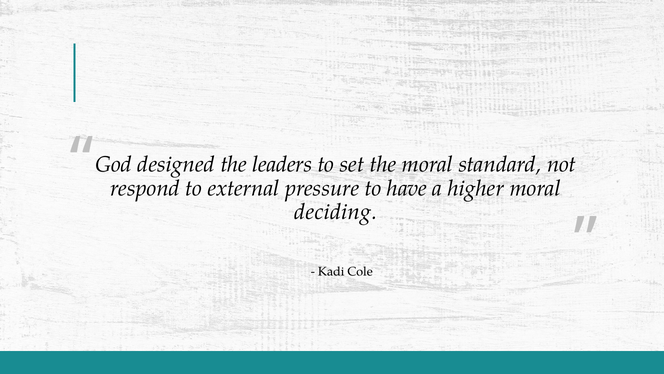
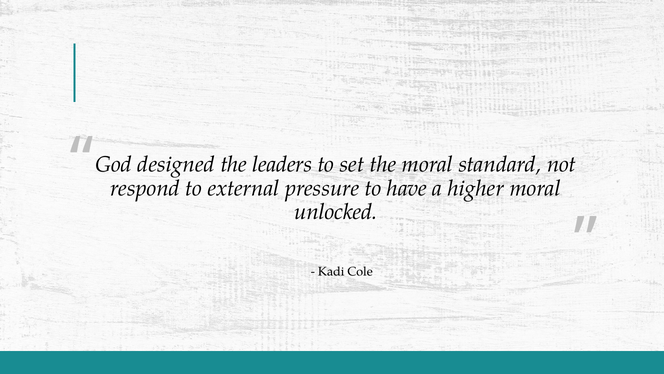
deciding: deciding -> unlocked (336, 212)
